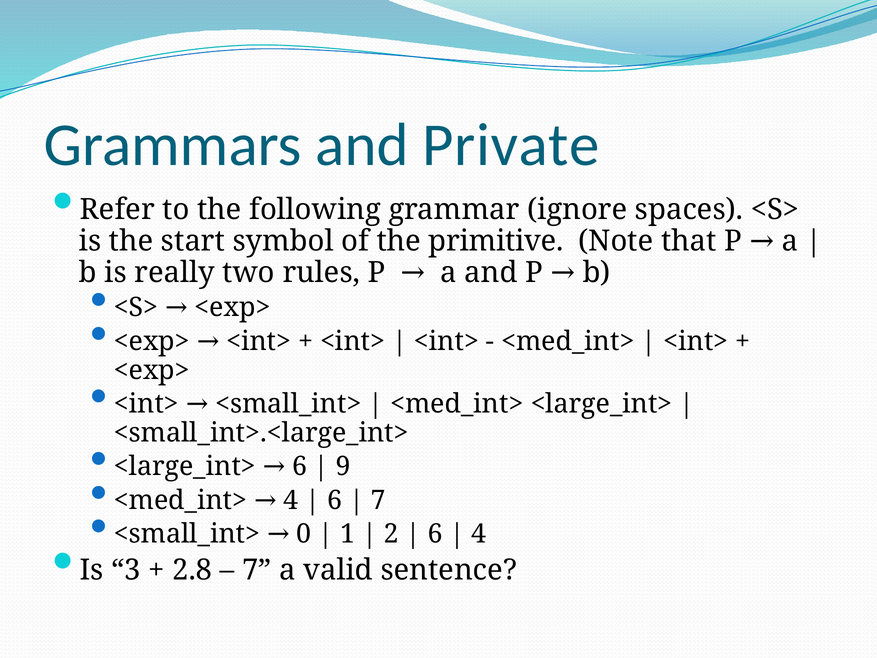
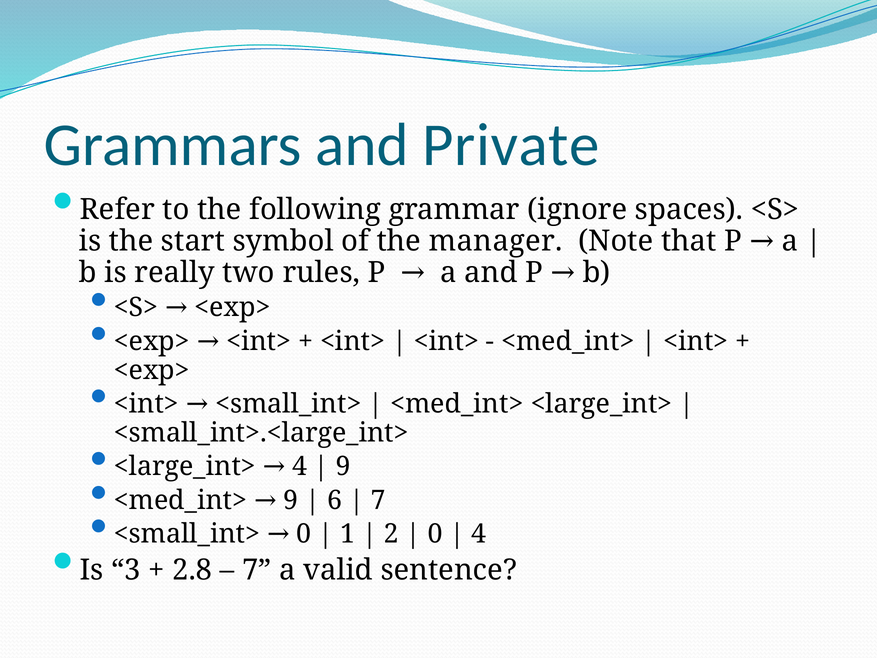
primitive: primitive -> manager (496, 241)
<large_int> 6: 6 -> 4 (300, 466)
<med_int> 4: 4 -> 9 (291, 500)
6: 6 -> 0 (435, 534)
